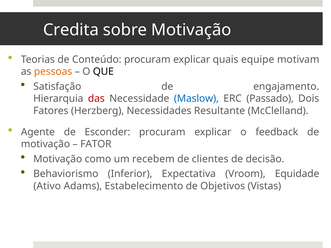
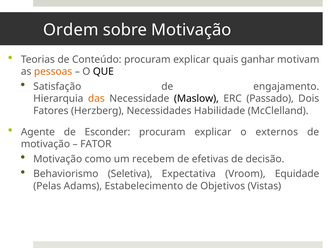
Credita: Credita -> Ordem (71, 30)
equipe: equipe -> ganhar (258, 60)
das colour: red -> orange (96, 99)
Maslow colour: blue -> black (196, 99)
Resultante: Resultante -> Habilidade (220, 111)
feedback: feedback -> externos (277, 132)
clientes: clientes -> efetivas (210, 159)
Inferior: Inferior -> Seletiva (130, 174)
Ativo: Ativo -> Pelas (47, 186)
